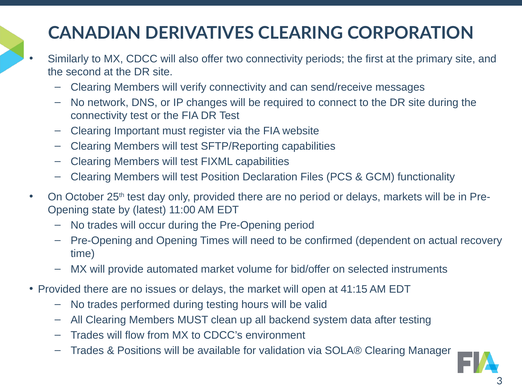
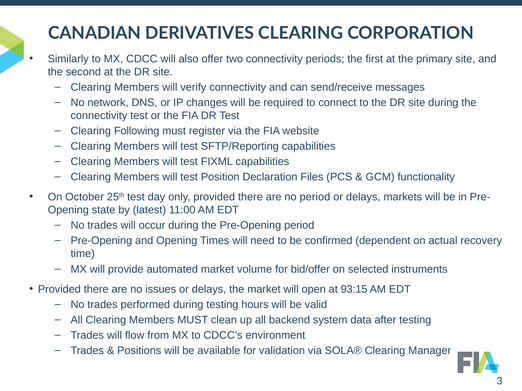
Important: Important -> Following (137, 131)
41:15: 41:15 -> 93:15 (354, 289)
